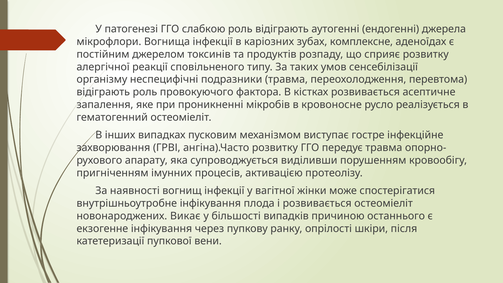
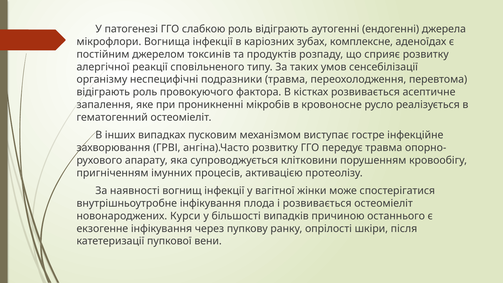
виділивши: виділивши -> клітковини (309, 160)
Викає: Викає -> Курси (185, 216)
